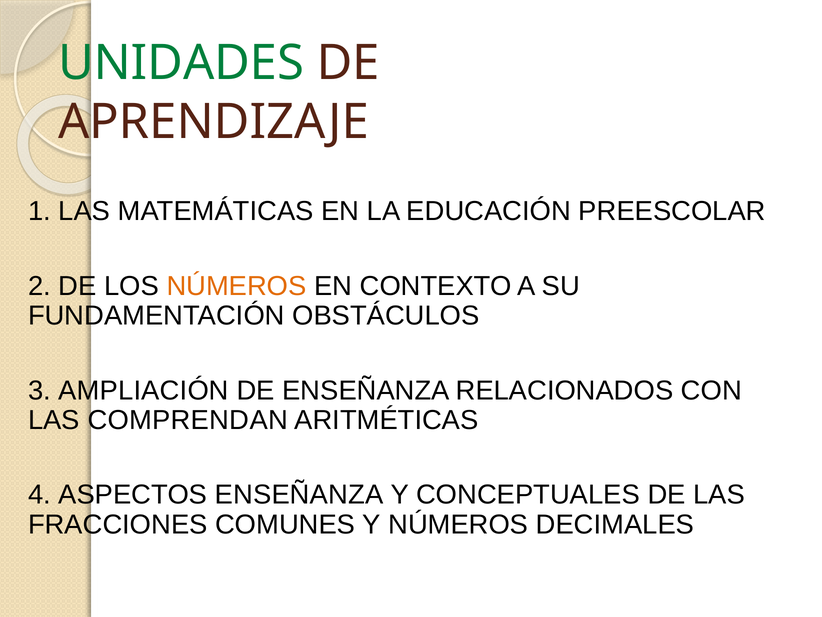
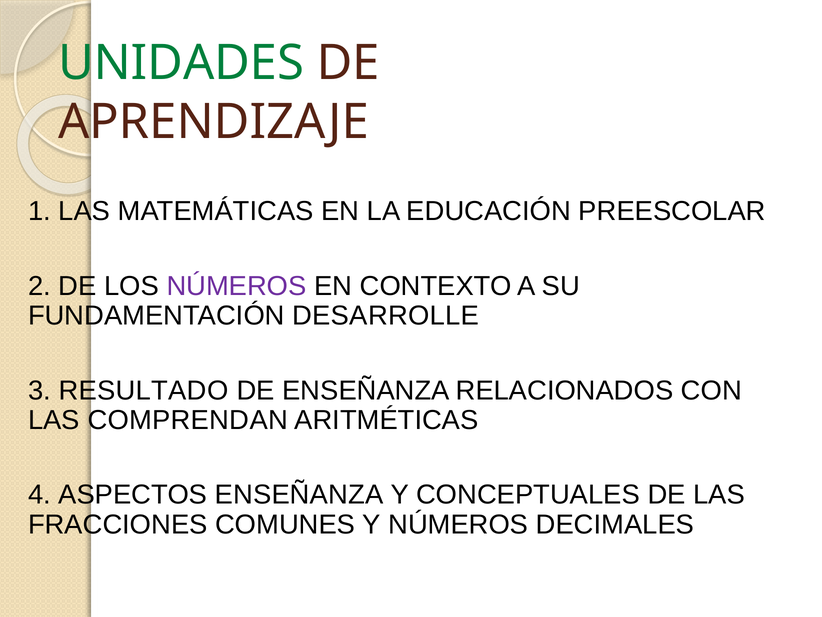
NÚMEROS colour: orange -> purple (237, 286)
OBSTÁCULOS: OBSTÁCULOS -> DESARROLLE (386, 315)
AMPLIACIÓN: AMPLIACIÓN -> RESULTADO (144, 390)
